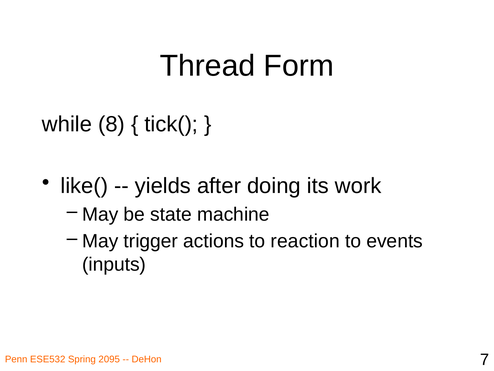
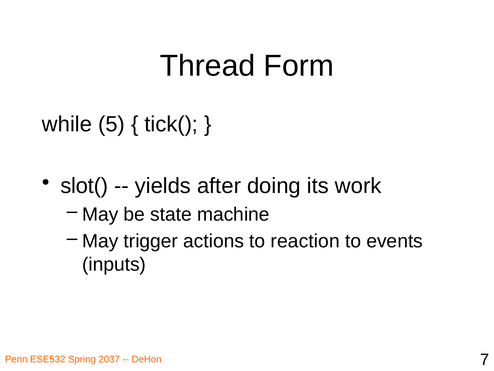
8: 8 -> 5 (112, 124)
like(: like( -> slot( (84, 186)
2095: 2095 -> 2037 (109, 359)
